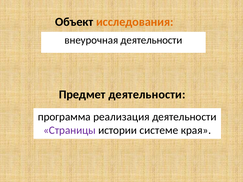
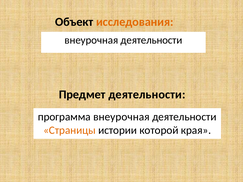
программа реализация: реализация -> внеурочная (121, 117)
Страницы colour: purple -> orange (69, 130)
системе: системе -> которой (159, 130)
